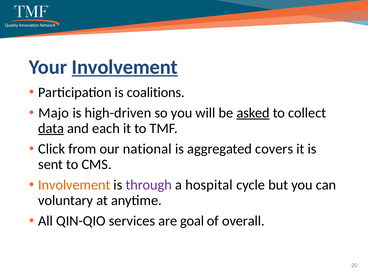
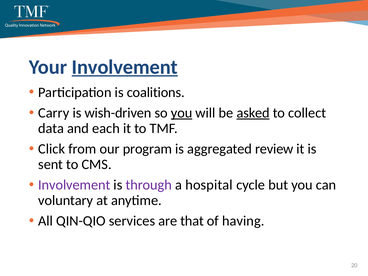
Majo: Majo -> Carry (54, 113)
high-driven: high-driven -> wish-driven (118, 113)
you underline: none -> present (182, 113)
data underline: present -> none (51, 128)
national: national -> program (147, 149)
covers: covers -> review (274, 149)
Involvement colour: orange -> purple (74, 185)
goal: goal -> that (192, 221)
overall: overall -> having (243, 221)
